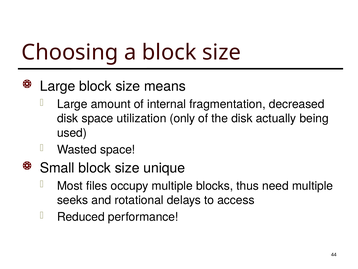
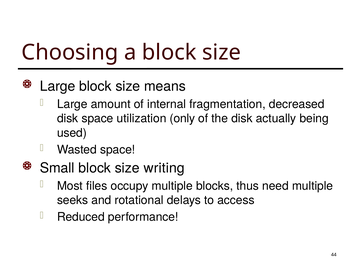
unique: unique -> writing (164, 168)
